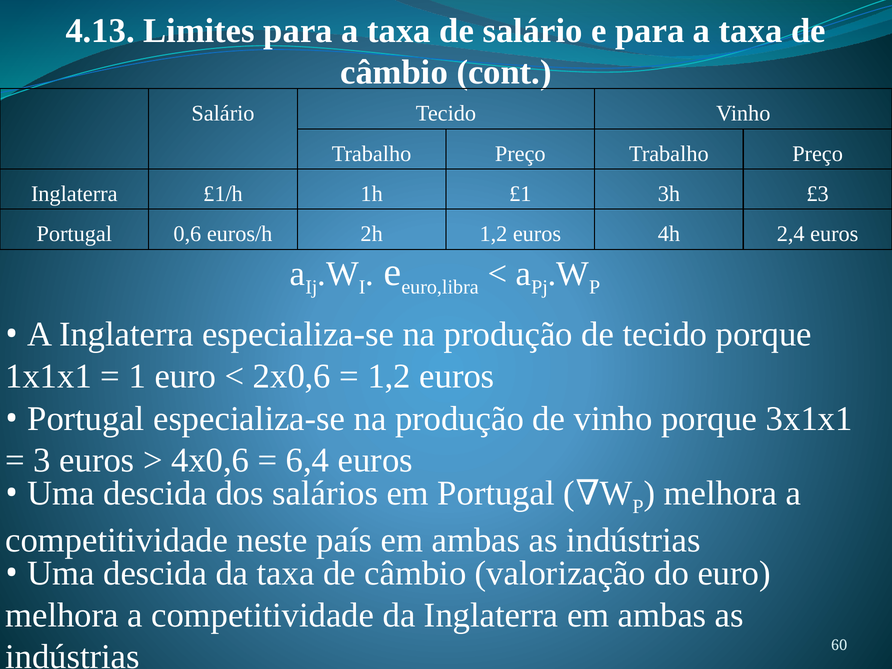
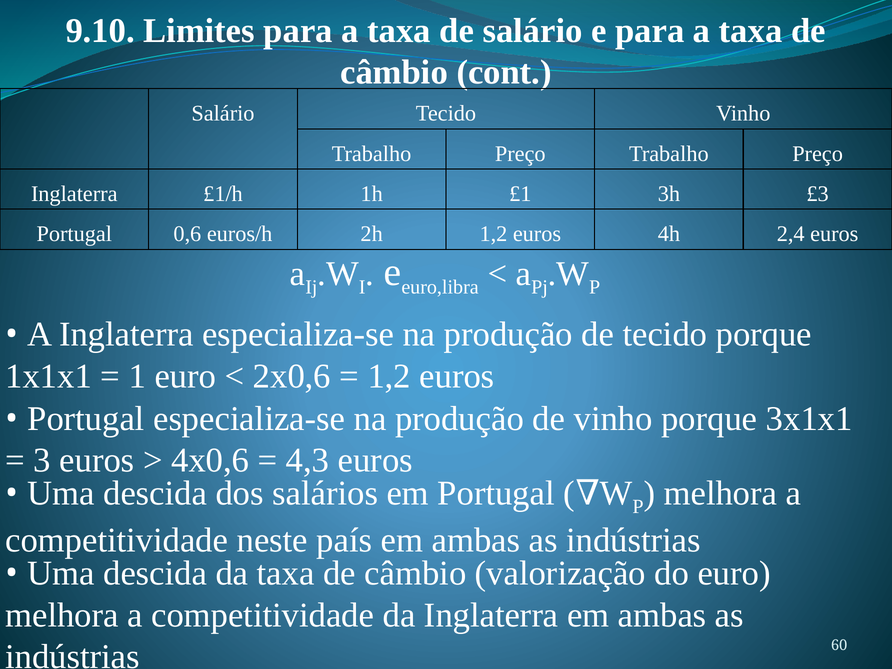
4.13: 4.13 -> 9.10 (100, 31)
6,4: 6,4 -> 4,3 (308, 460)
